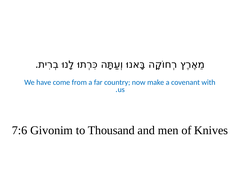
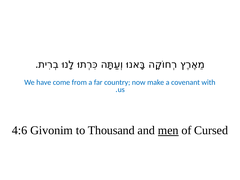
7:6: 7:6 -> 4:6 (20, 130)
men underline: none -> present (168, 130)
Knives: Knives -> Cursed (211, 130)
